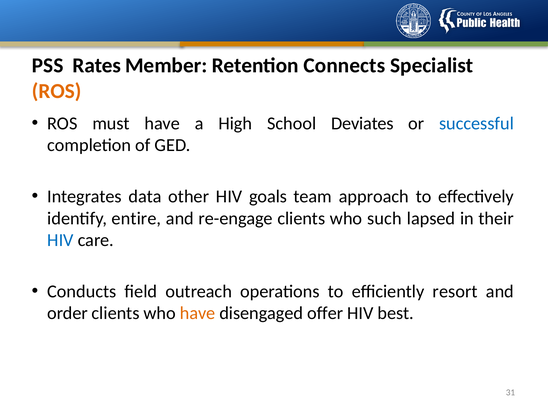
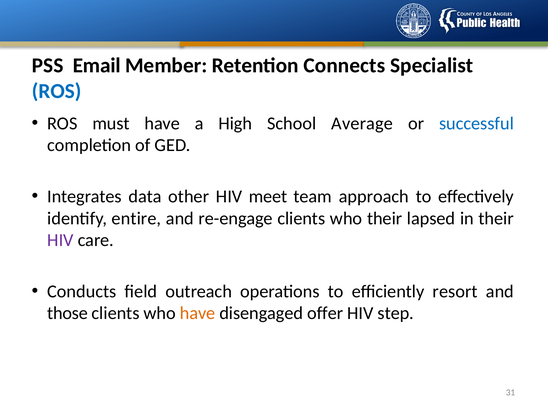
Rates: Rates -> Email (97, 66)
ROS colour: orange -> blue (57, 91)
Deviates: Deviates -> Average (362, 123)
goals: goals -> meet (268, 196)
who such: such -> their (385, 218)
HIV colour: blue -> purple (60, 240)
order: order -> those (68, 313)
best: best -> step (396, 313)
